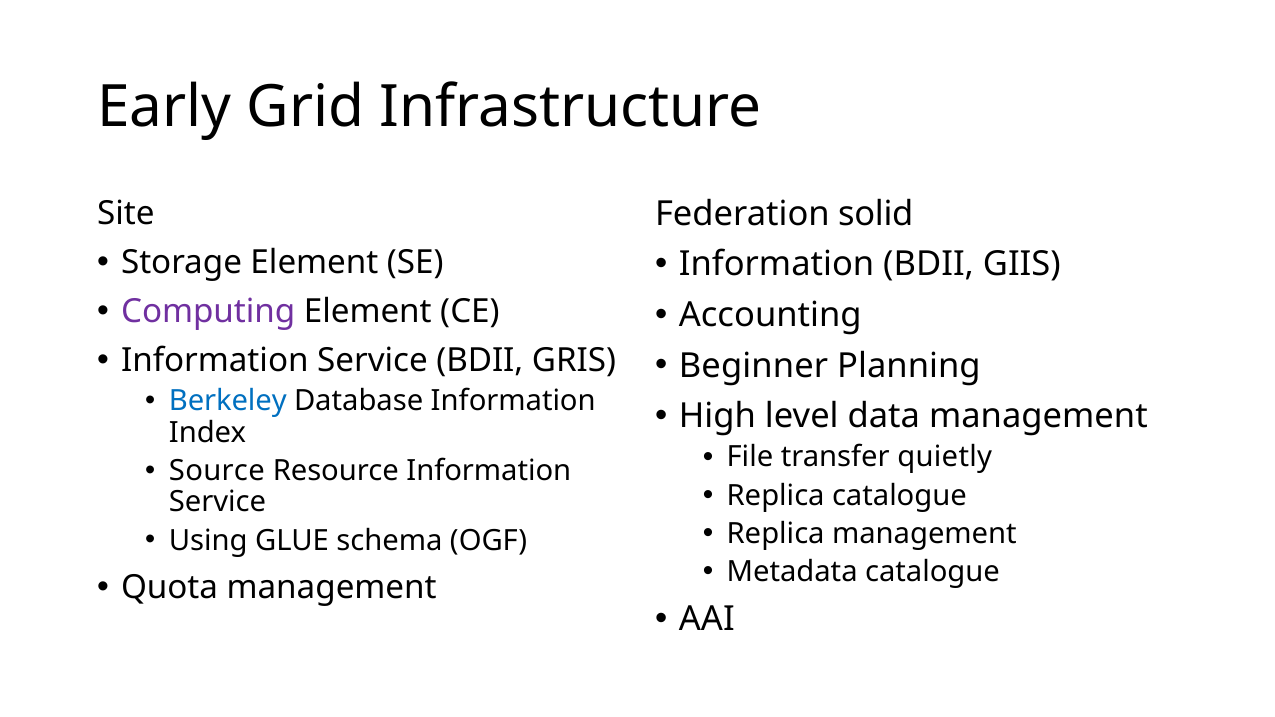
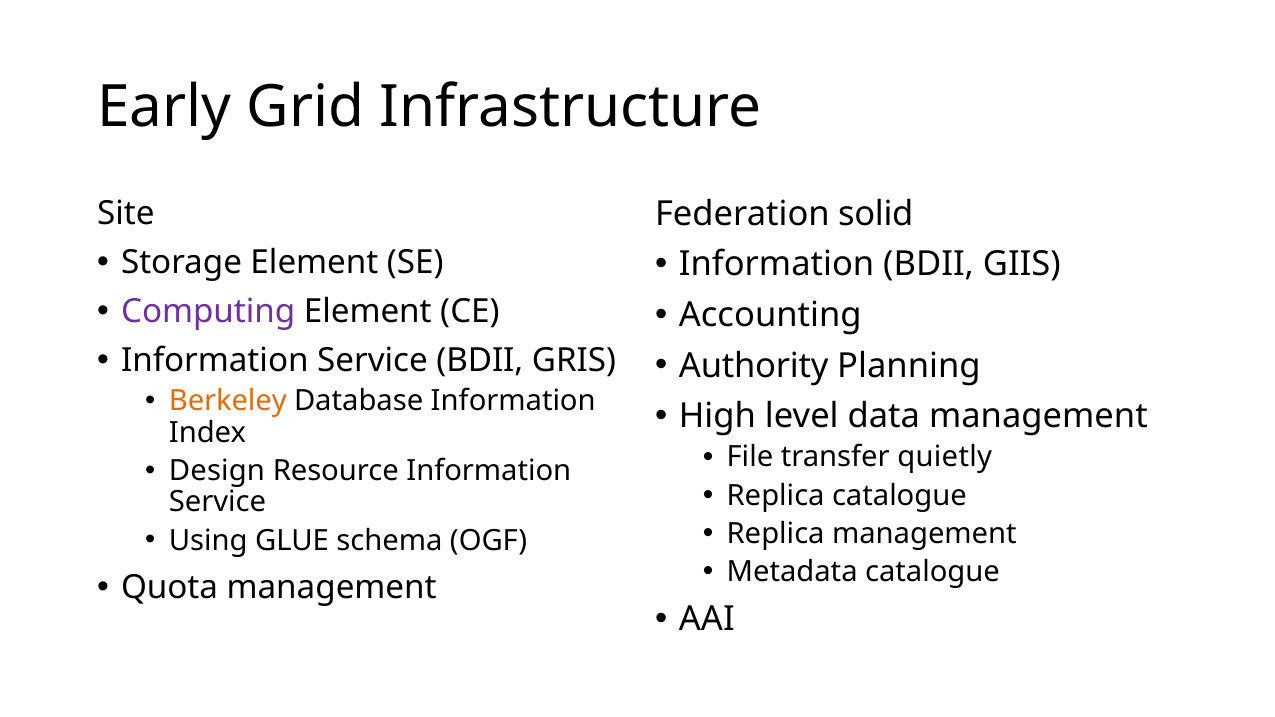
Beginner: Beginner -> Authority (754, 366)
Berkeley colour: blue -> orange (228, 401)
Source: Source -> Design (217, 471)
